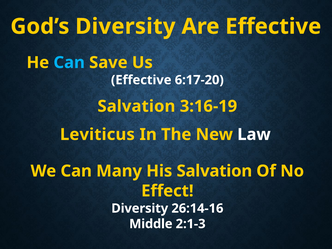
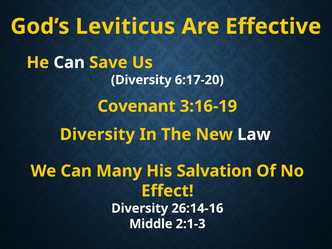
God’s Diversity: Diversity -> Leviticus (125, 26)
Can colour: light blue -> white (69, 63)
Effective: Effective -> Diversity (141, 80)
Salvation: Salvation -> Covenant (137, 106)
Leviticus: Leviticus -> Diversity (97, 134)
